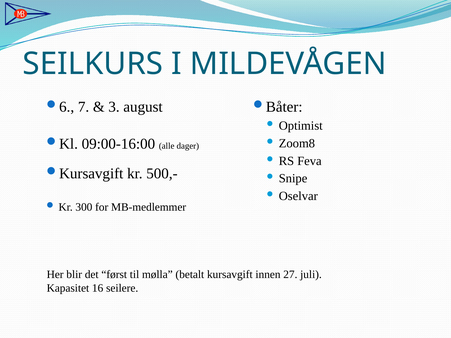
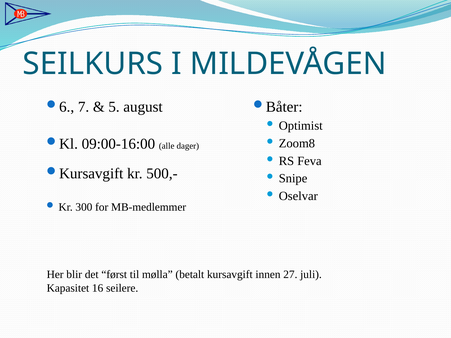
3: 3 -> 5 (114, 107)
